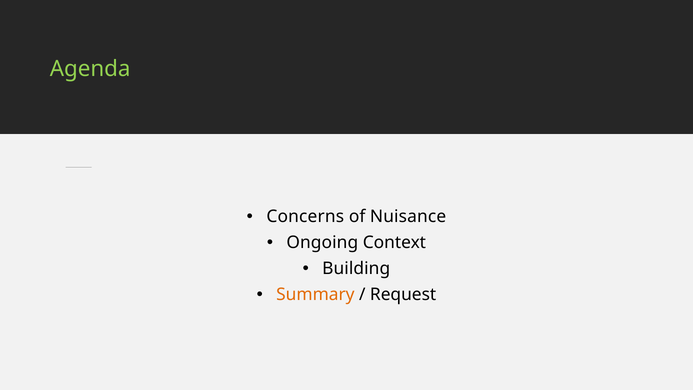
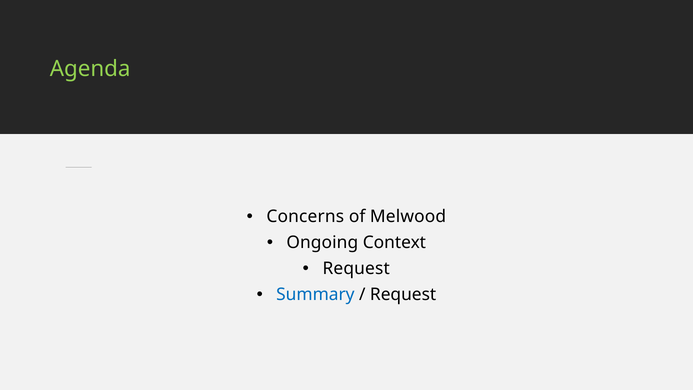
Nuisance: Nuisance -> Melwood (408, 217)
Building: Building -> Request (356, 268)
Summary colour: orange -> blue (315, 294)
